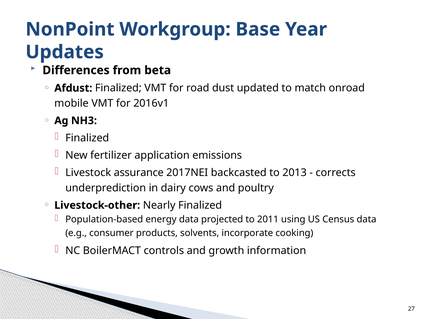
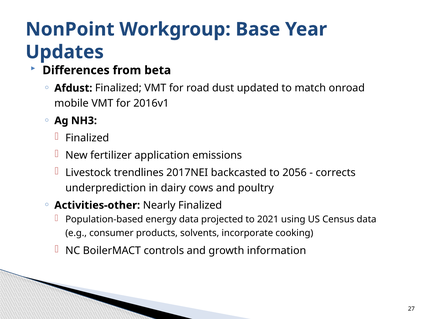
assurance: assurance -> trendlines (139, 173)
2013: 2013 -> 2056 (295, 173)
Livestock-other: Livestock-other -> Activities-other (97, 205)
2011: 2011 -> 2021 (268, 219)
